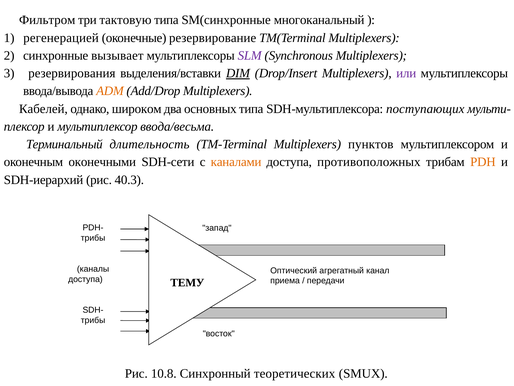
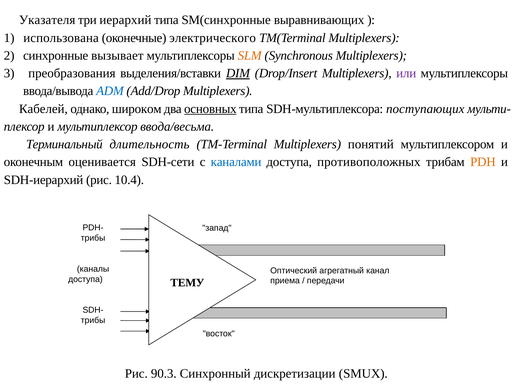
Фильтром: Фильтром -> Указателя (47, 20)
тактовую: тактовую -> иерархий (125, 20)
многоканальный: многоканальный -> выравнивающих (319, 20)
регенерацией: регенерацией -> использована (61, 38)
резервирование: резервирование -> электрического (213, 38)
SLM colour: purple -> orange (250, 55)
резервирования: резервирования -> преобразования (72, 73)
ADM colour: orange -> blue (110, 91)
основных underline: none -> present (210, 109)
пунктов: пунктов -> понятий (371, 144)
оконечными: оконечными -> оценивается (102, 162)
каналами colour: orange -> blue (236, 162)
40.3: 40.3 -> 10.4 (129, 180)
10.8: 10.8 -> 90.3 (164, 373)
теоретических: теоретических -> дискретизации (295, 373)
